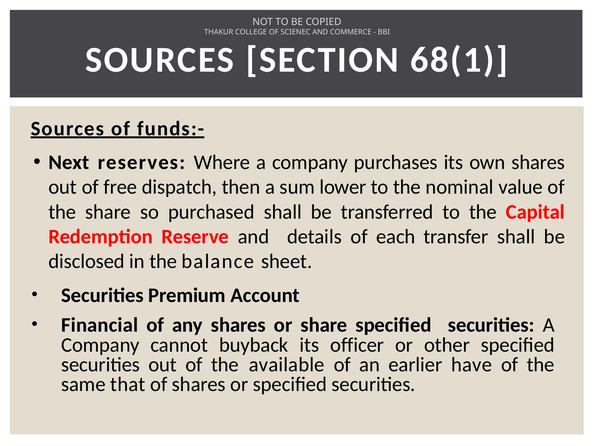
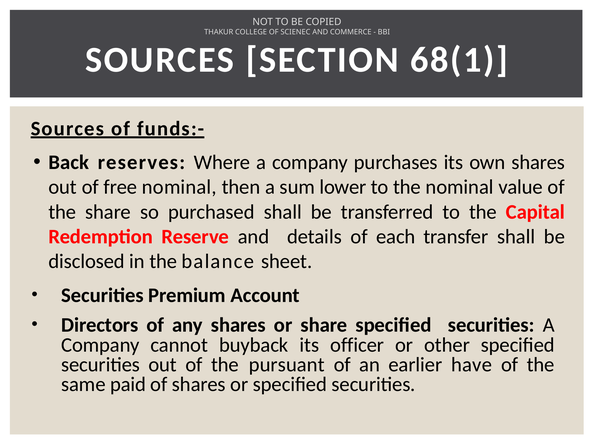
Next: Next -> Back (69, 162)
free dispatch: dispatch -> nominal (179, 187)
Financial: Financial -> Directors (100, 325)
available: available -> pursuant (287, 364)
that: that -> paid (128, 384)
